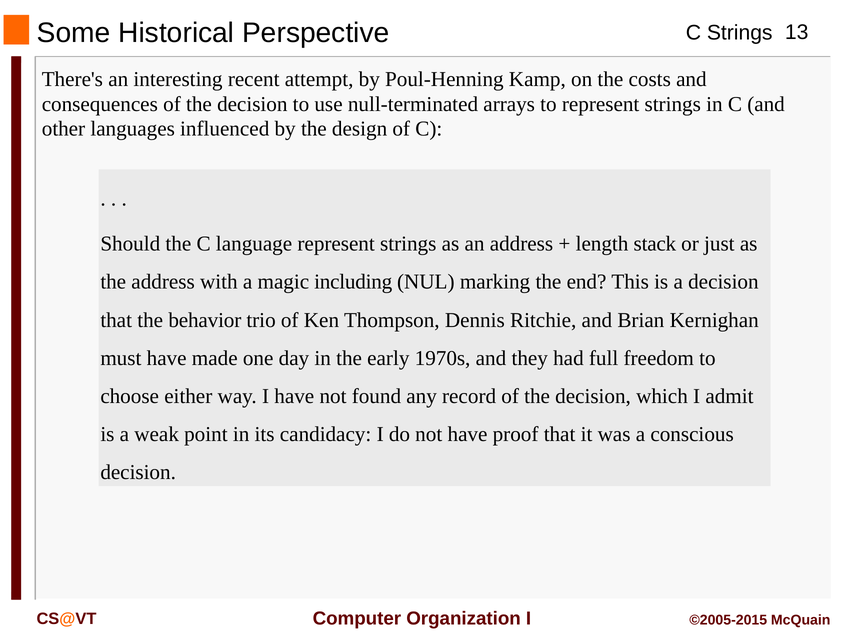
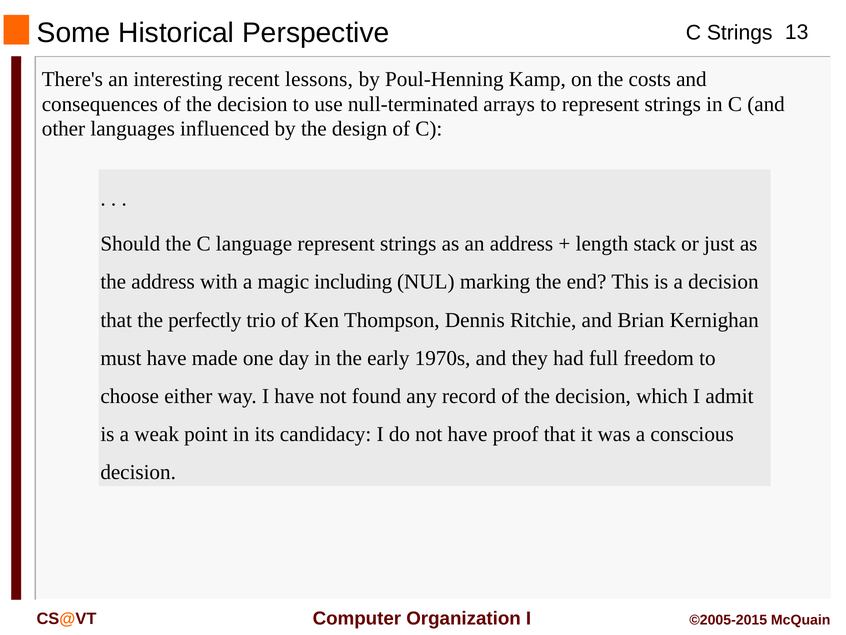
attempt: attempt -> lessons (319, 79)
behavior: behavior -> perfectly (205, 320)
